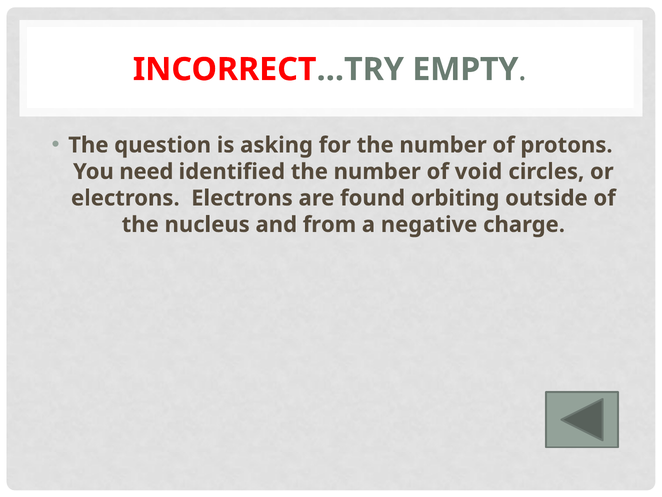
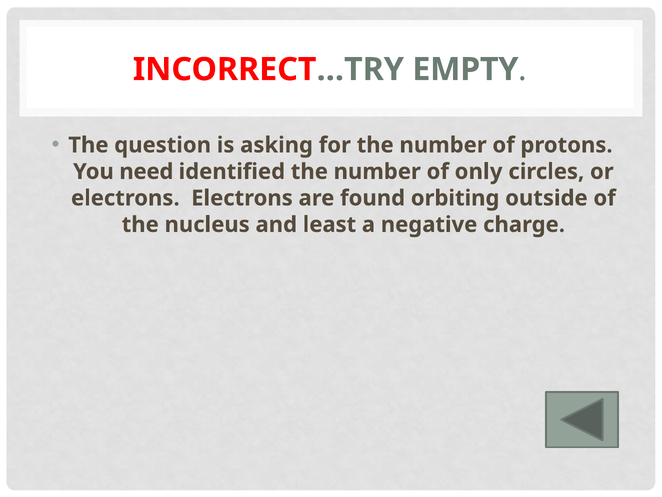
void: void -> only (479, 171)
from: from -> least (329, 224)
